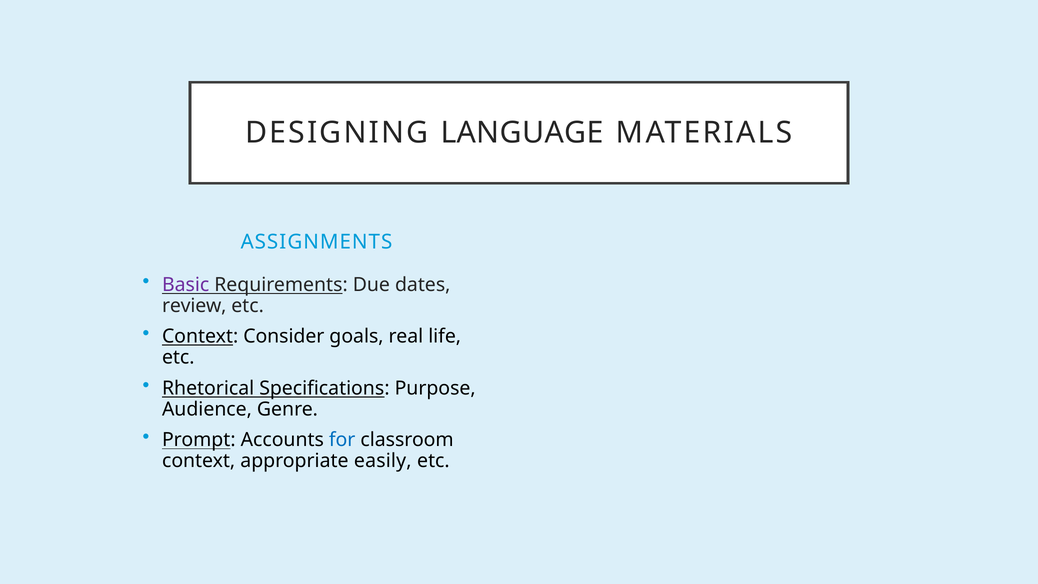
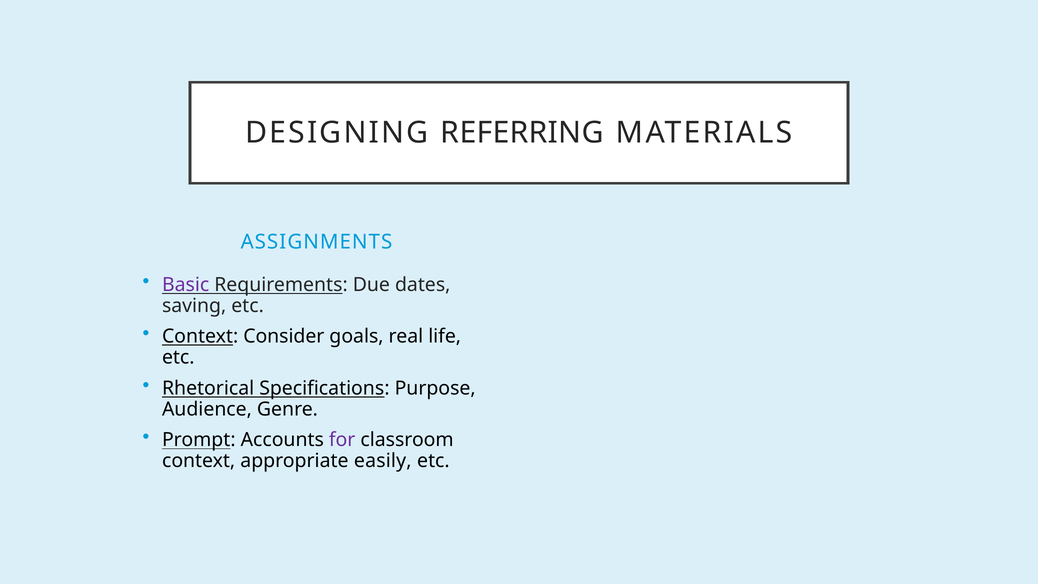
LANGUAGE: LANGUAGE -> REFERRING (522, 133)
review: review -> saving (194, 306)
for colour: blue -> purple (342, 440)
